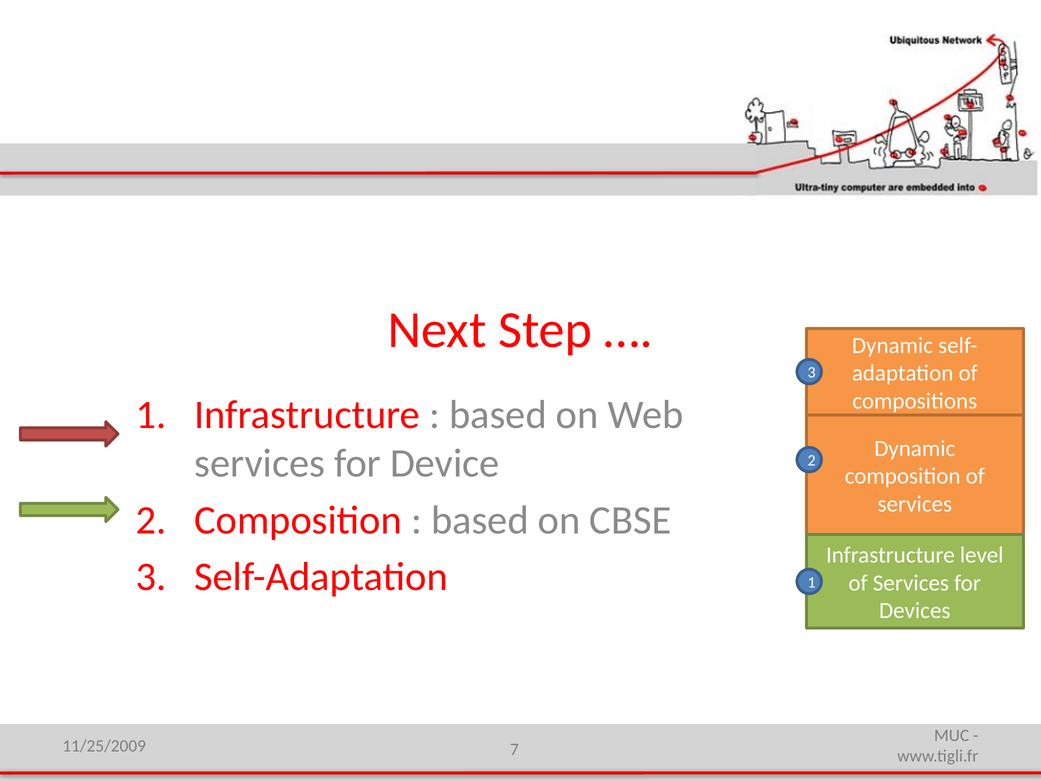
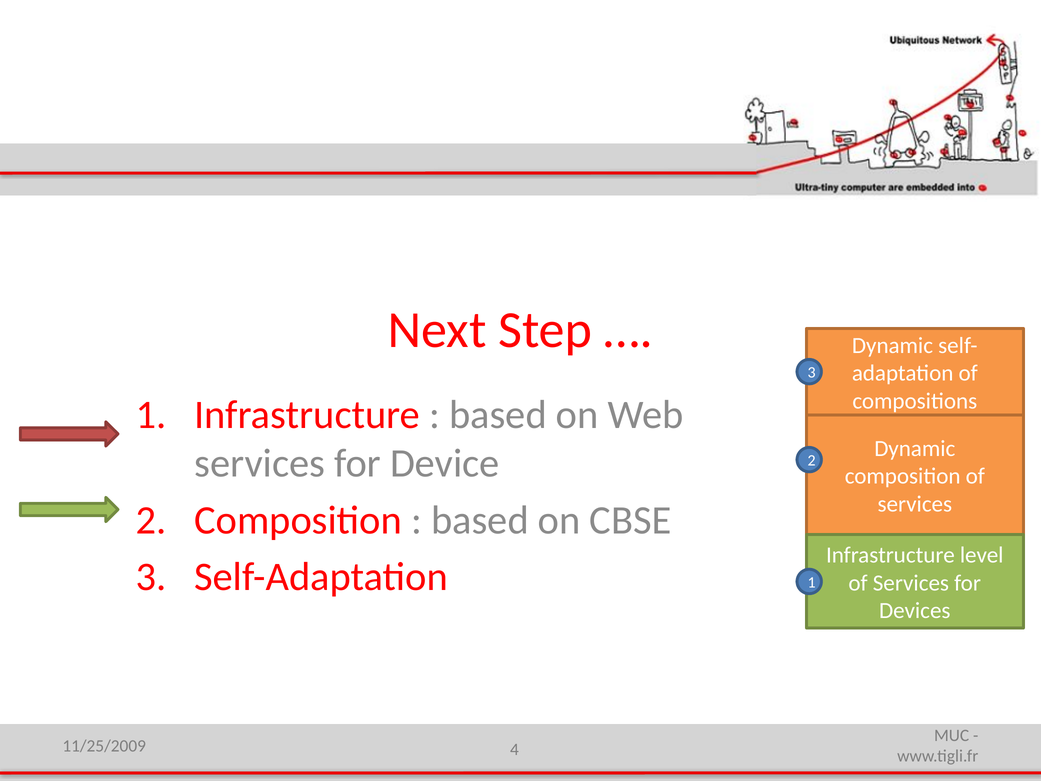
7: 7 -> 4 (514, 749)
